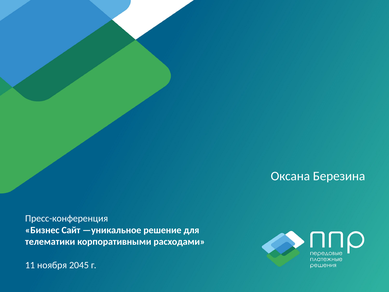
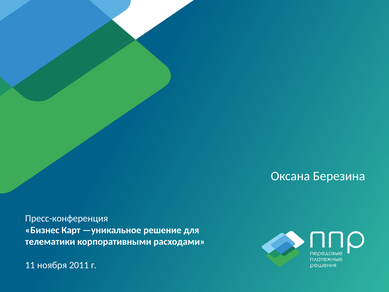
Сайт: Сайт -> Карт (71, 230)
2045: 2045 -> 2011 (79, 265)
